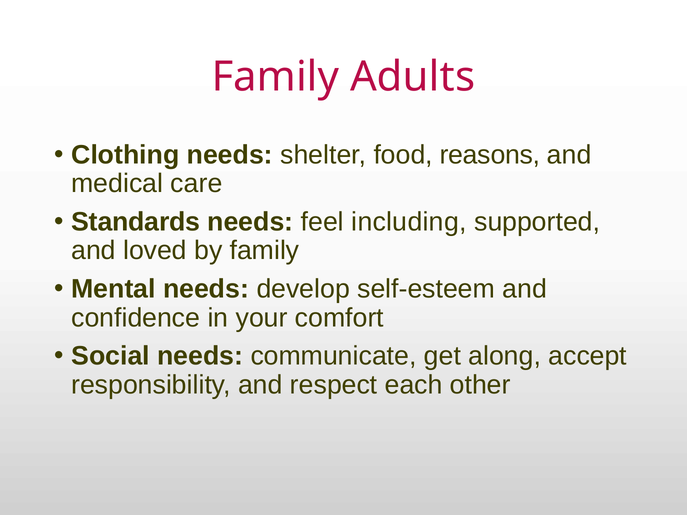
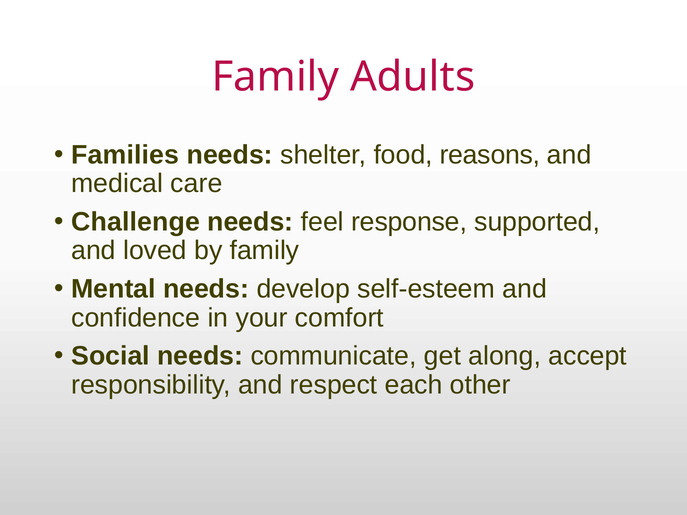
Clothing: Clothing -> Families (125, 155)
Standards: Standards -> Challenge (136, 222)
including: including -> response (409, 222)
